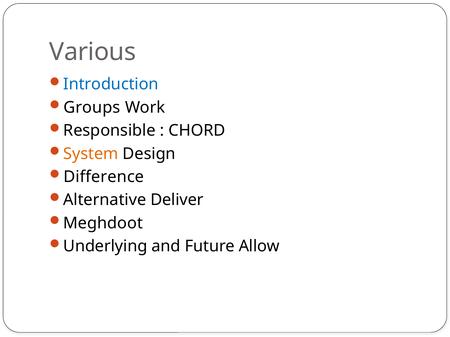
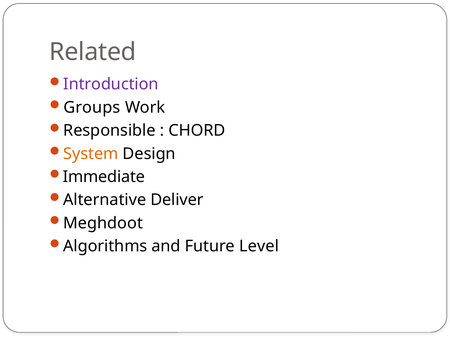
Various: Various -> Related (93, 52)
Introduction colour: blue -> purple (111, 84)
Difference: Difference -> Immediate (104, 177)
Underlying: Underlying -> Algorithms (105, 247)
Allow: Allow -> Level (259, 247)
